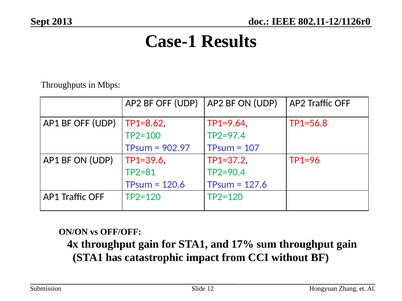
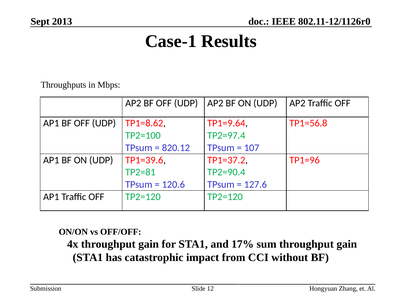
902.97: 902.97 -> 820.12 (176, 148)
